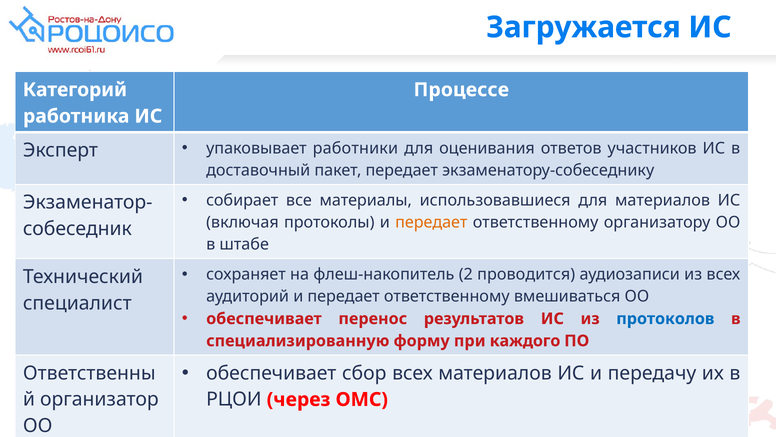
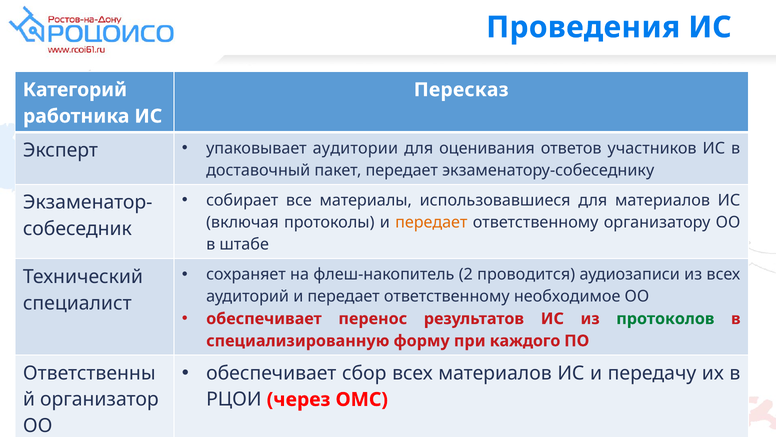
Загружается: Загружается -> Проведения (583, 27)
Процессе: Процессе -> Пересказ (461, 90)
работники: работники -> аудитории (355, 148)
вмешиваться: вмешиваться -> необходимое (567, 296)
протоколов colour: blue -> green (665, 318)
